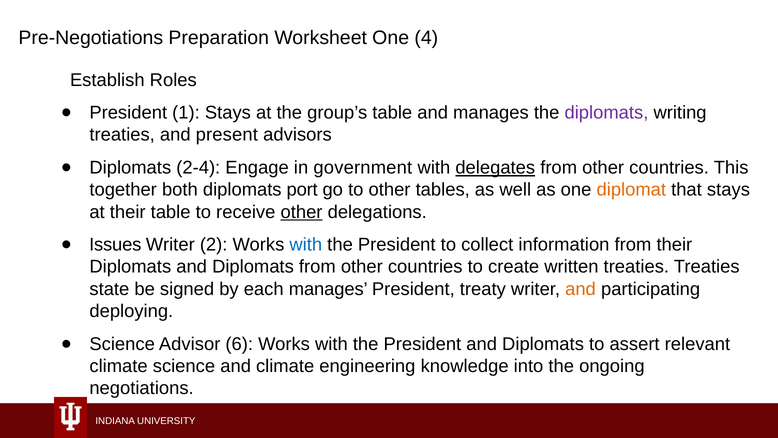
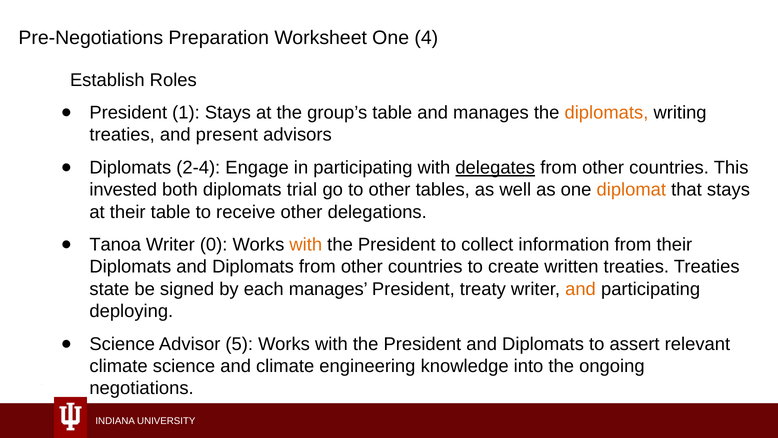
diplomats colour: purple -> orange (606, 113)
in government: government -> participating (363, 168)
together: together -> invested (123, 190)
port: port -> trial (302, 190)
other underline: present -> none (302, 212)
Issues: Issues -> Tanoa (115, 245)
2: 2 -> 0 (214, 245)
with colour: blue -> orange (306, 245)
6: 6 -> 5 (239, 344)
